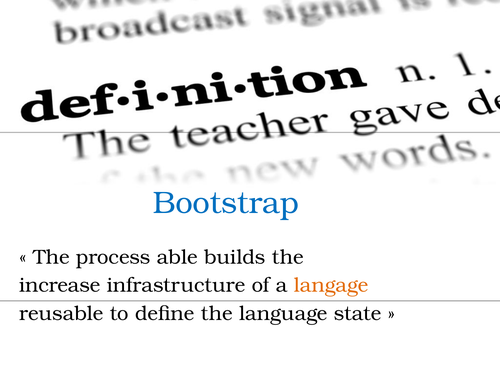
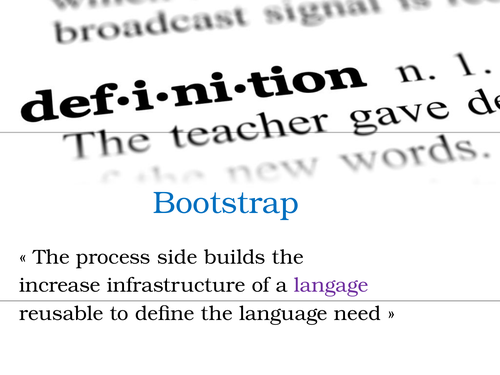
able: able -> side (177, 257)
langage colour: orange -> purple (331, 285)
state: state -> need (357, 314)
